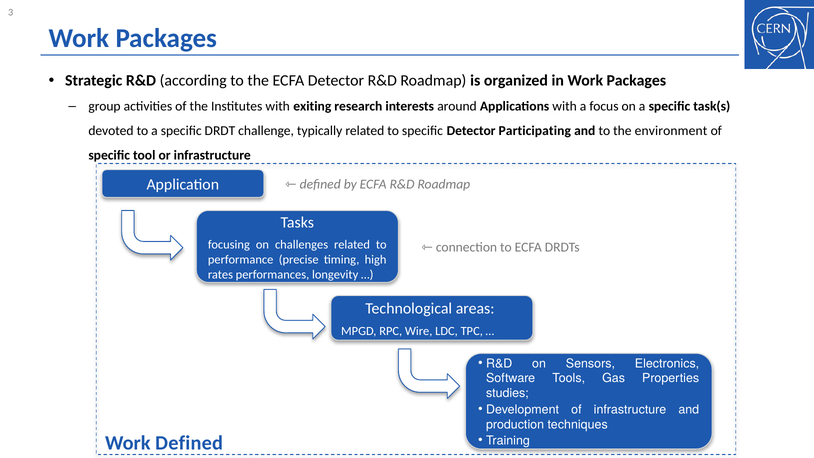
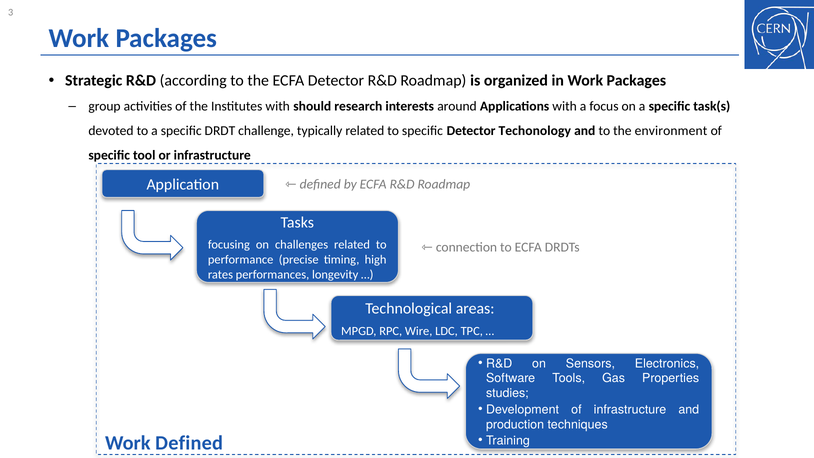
exiting: exiting -> should (312, 106)
Participating: Participating -> Techonology (535, 131)
